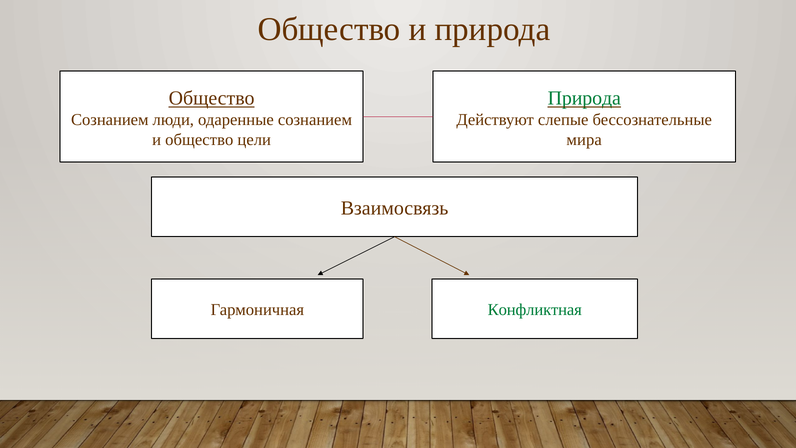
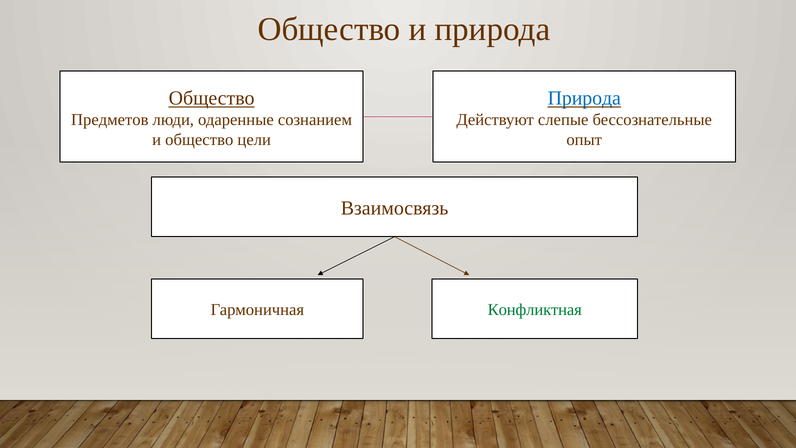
Природа colour: green -> blue (584, 98)
Сознанием: Сознанием -> Предметов (110, 120)
мира: мира -> опыт (584, 140)
